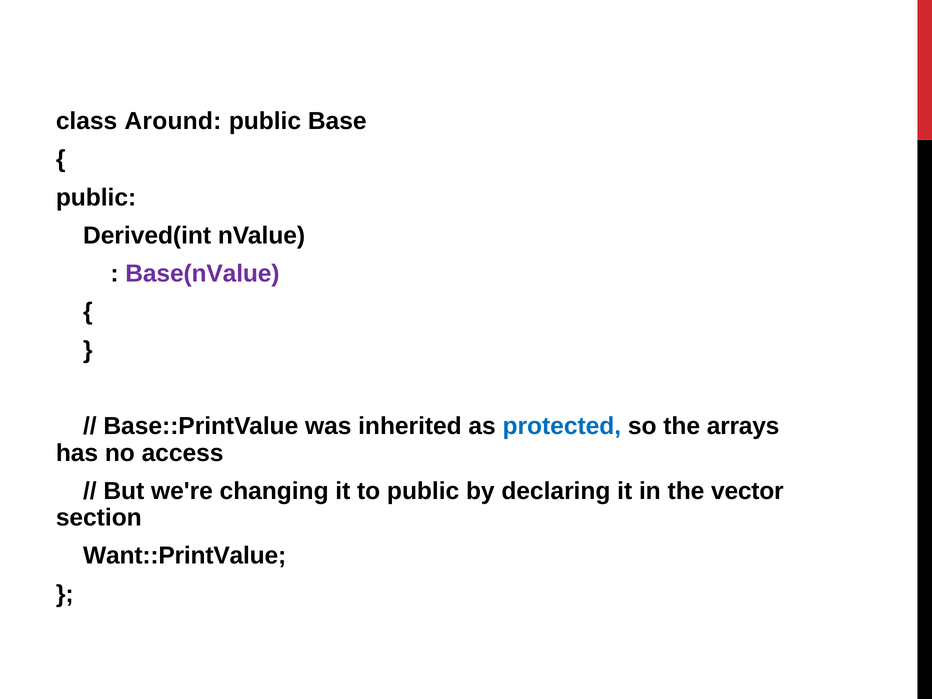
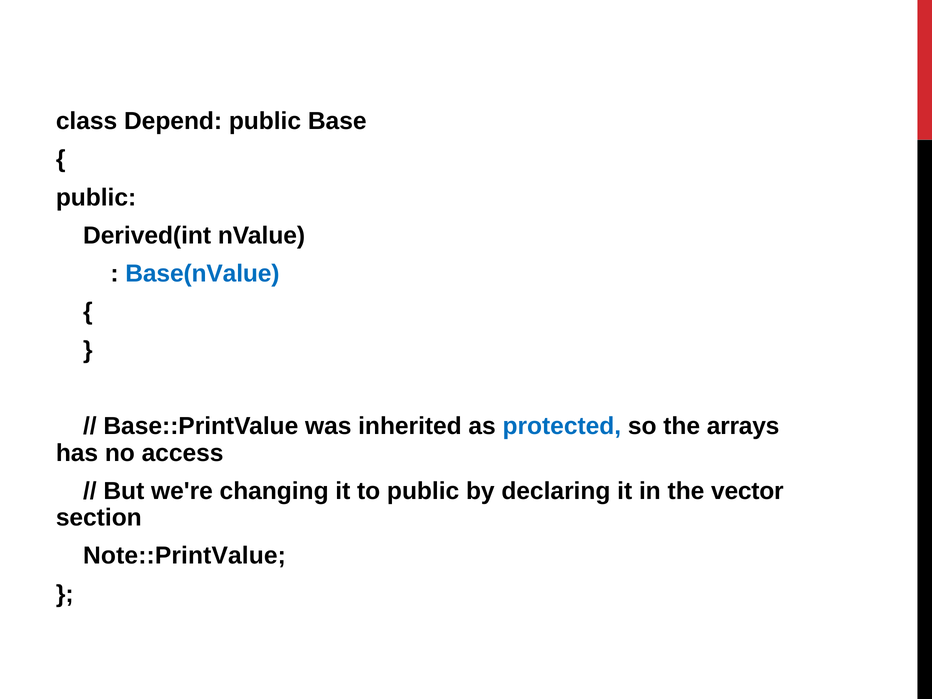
Around: Around -> Depend (173, 121)
Base(nValue colour: purple -> blue (202, 274)
Want::PrintValue: Want::PrintValue -> Note::PrintValue (185, 556)
